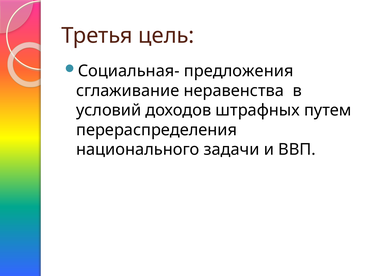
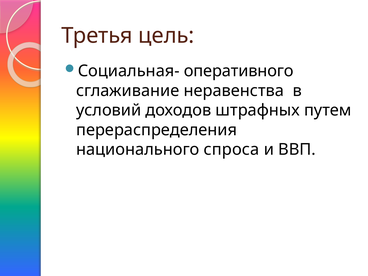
предложения: предложения -> оперативного (239, 71)
задачи: задачи -> спроса (231, 150)
